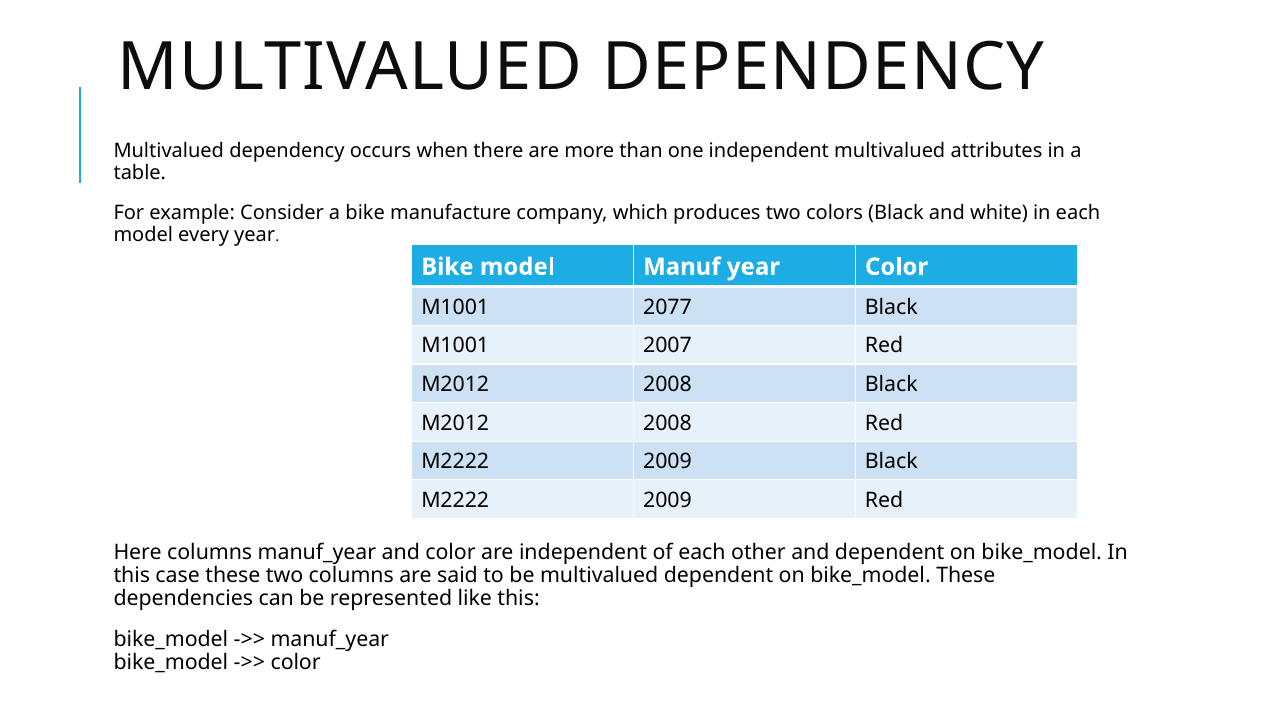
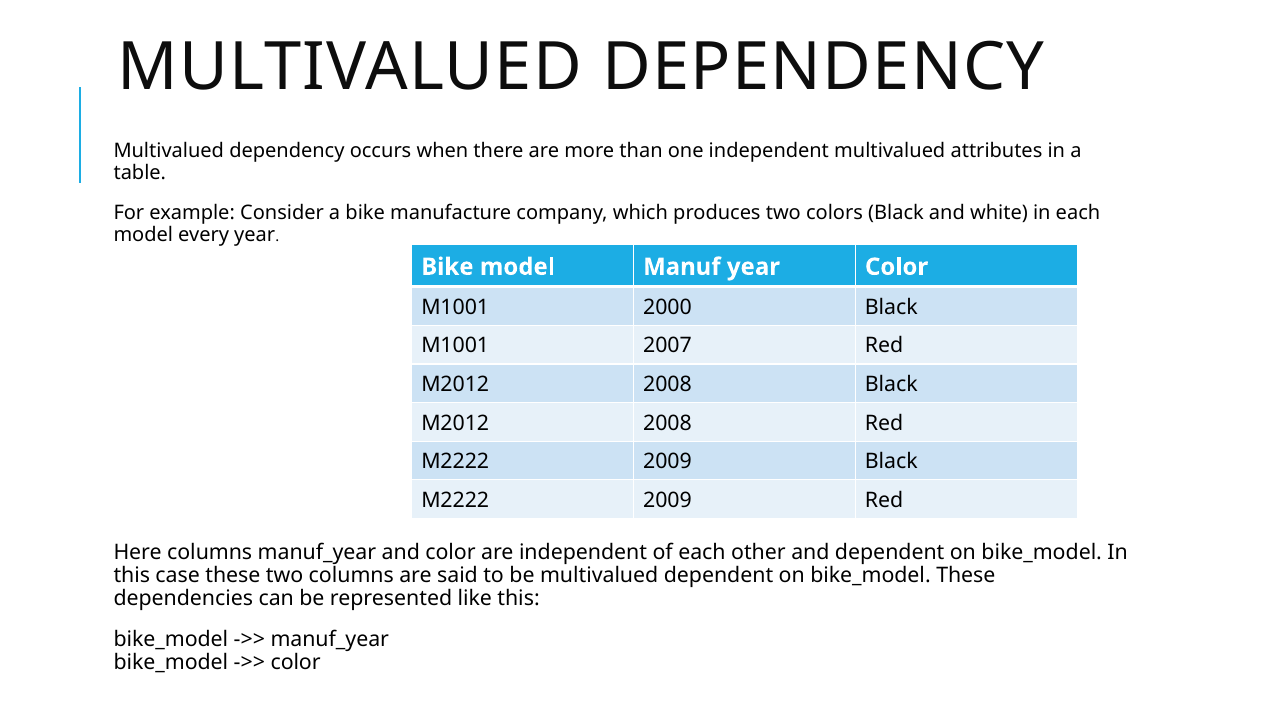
2077: 2077 -> 2000 (667, 307)
